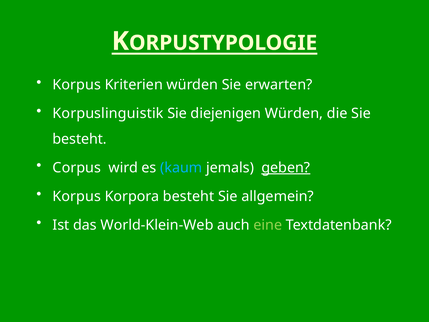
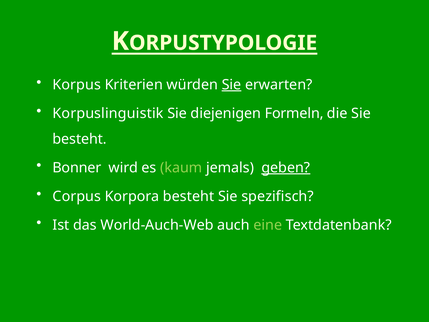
Sie underline: none -> present (232, 85)
diejenigen Würden: Würden -> Formeln (294, 113)
Corpus: Corpus -> Bonner (77, 168)
kaum colour: light blue -> light green (181, 168)
Korpus: Korpus -> Corpus (77, 196)
allgemein: allgemein -> spezifisch (278, 196)
World-Klein-Web: World-Klein-Web -> World-Auch-Web (157, 225)
